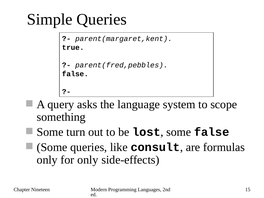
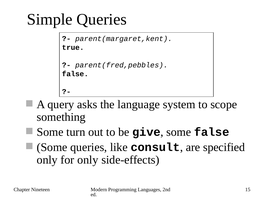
lost: lost -> give (146, 132)
formulas: formulas -> specified (224, 147)
